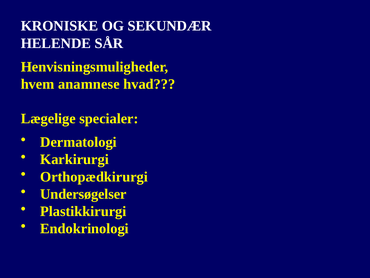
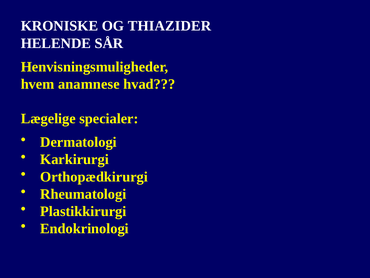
SEKUNDÆR: SEKUNDÆR -> THIAZIDER (170, 26)
Undersøgelser: Undersøgelser -> Rheumatologi (83, 194)
